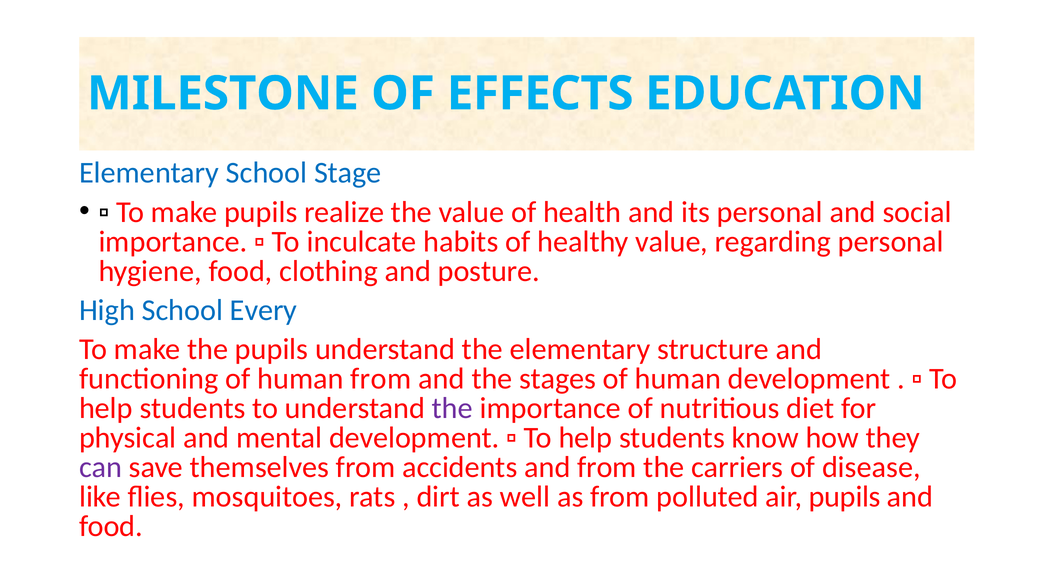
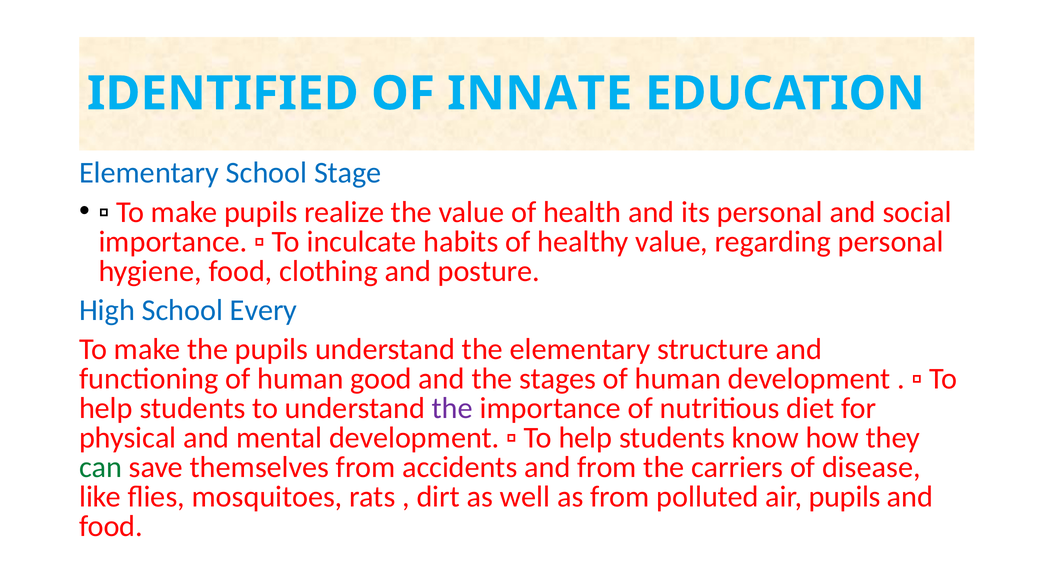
MILESTONE: MILESTONE -> IDENTIFIED (223, 94)
EFFECTS: EFFECTS -> INNATE (540, 94)
human from: from -> good (381, 379)
can colour: purple -> green (101, 467)
